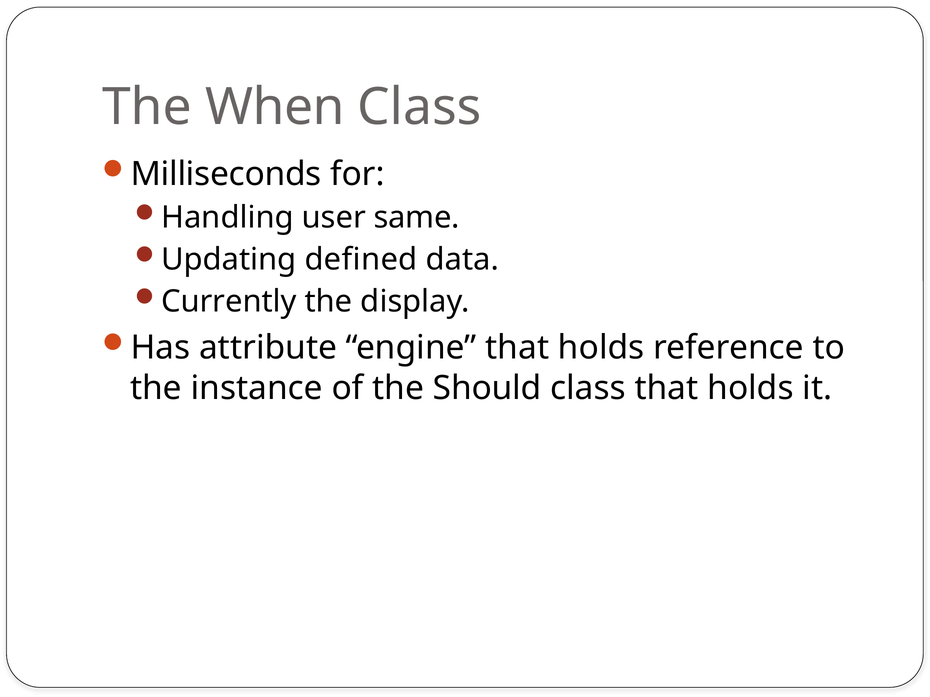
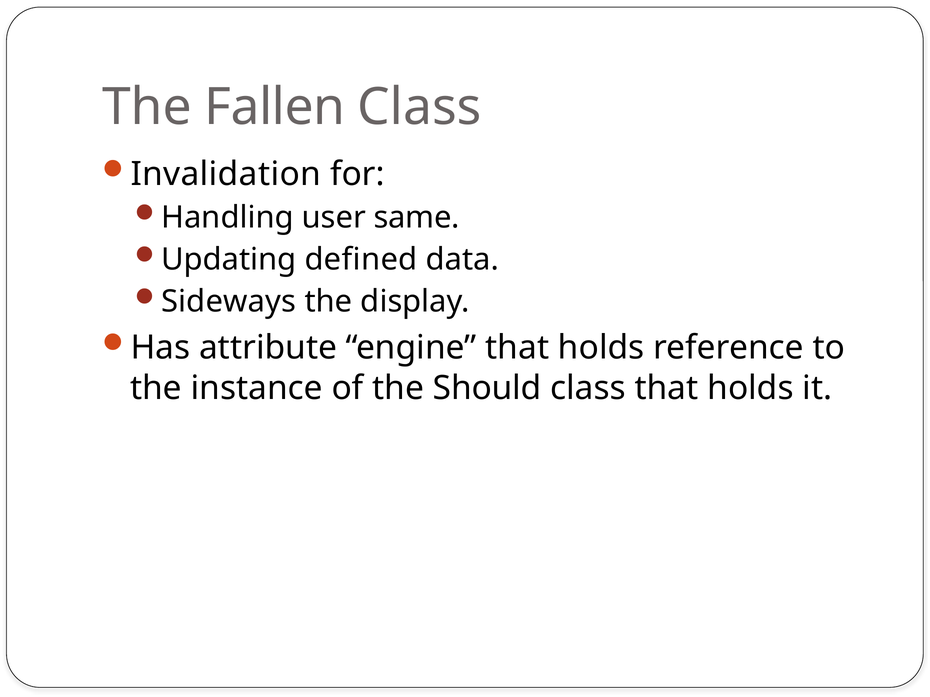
When: When -> Fallen (275, 107)
Milliseconds: Milliseconds -> Invalidation (226, 174)
Currently: Currently -> Sideways (229, 302)
